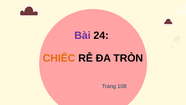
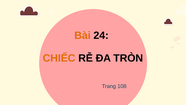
Bài colour: purple -> orange (83, 35)
